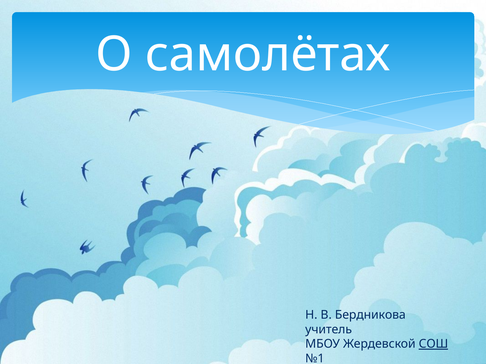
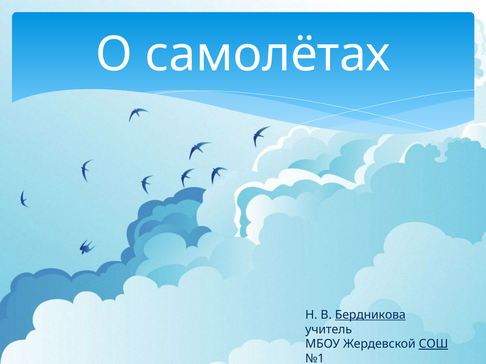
Бердникова underline: none -> present (370, 315)
